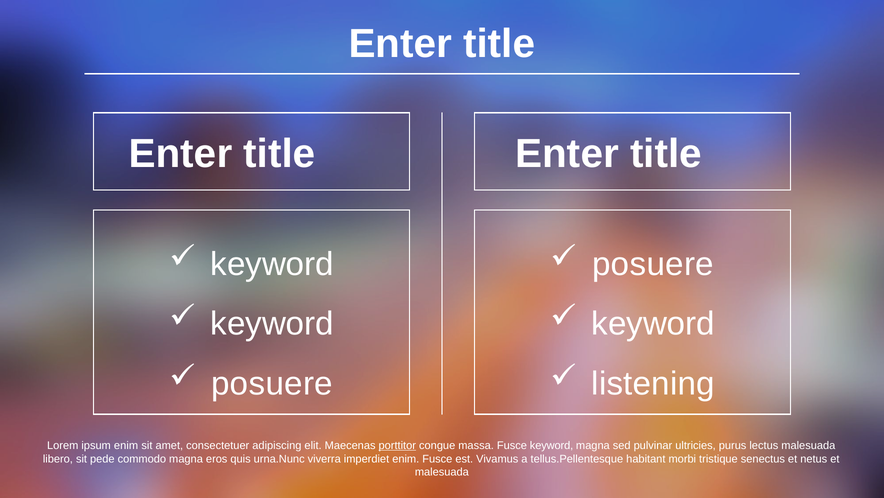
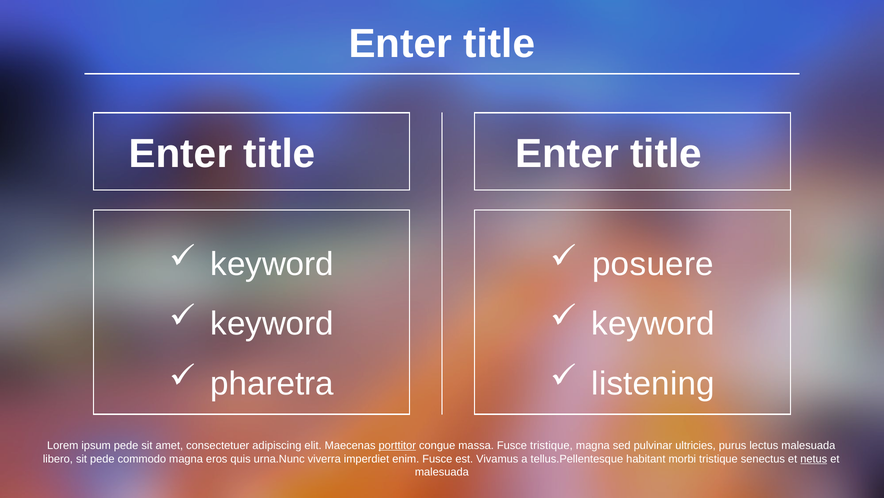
posuere: posuere -> pharetra (272, 383)
ipsum enim: enim -> pede (126, 445)
Fusce keyword: keyword -> tristique (551, 445)
netus underline: none -> present (814, 458)
